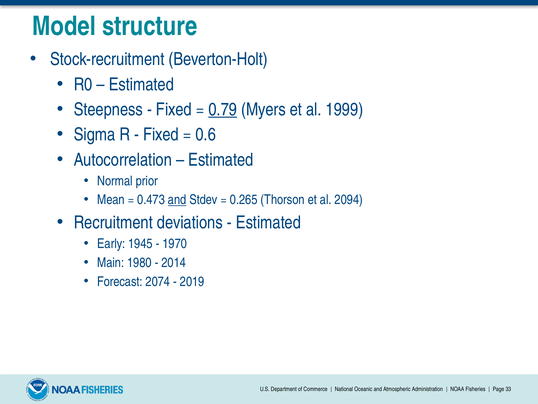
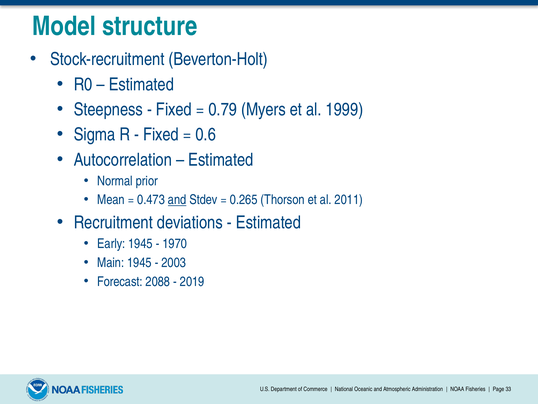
0.79 underline: present -> none (223, 109)
2094: 2094 -> 2011 (349, 200)
Main 1980: 1980 -> 1945 (139, 262)
2014: 2014 -> 2003 (174, 262)
2074: 2074 -> 2088 (158, 281)
